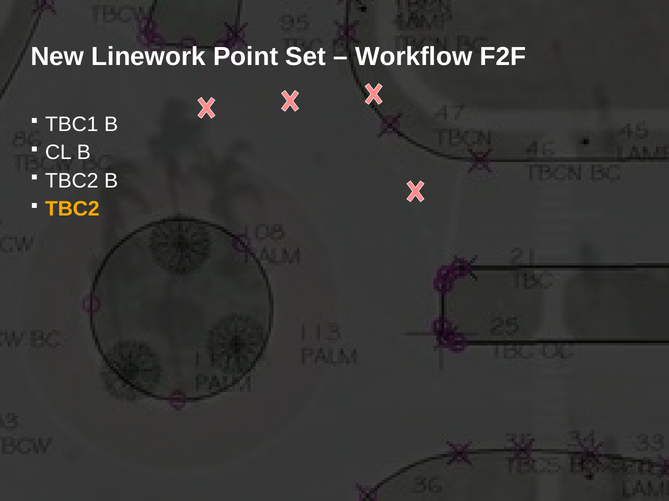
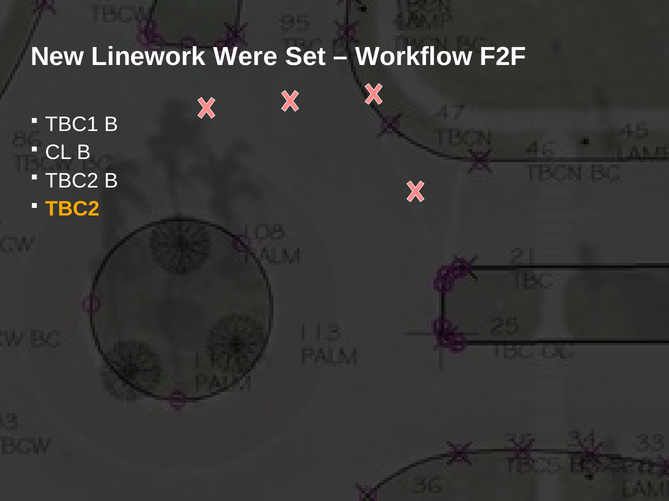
Point: Point -> Were (246, 57)
